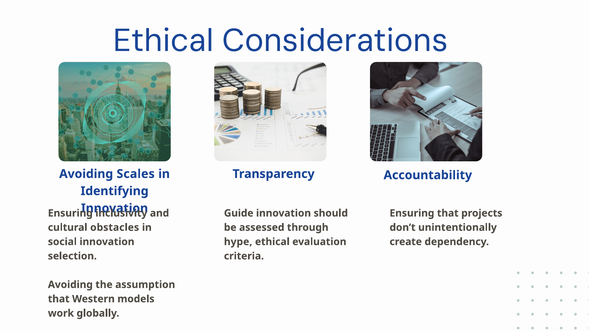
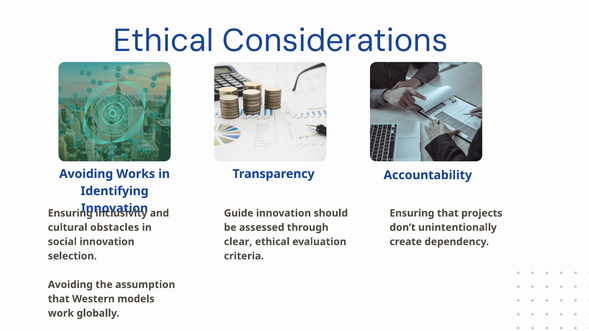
Scales: Scales -> Works (136, 174)
hype: hype -> clear (238, 242)
